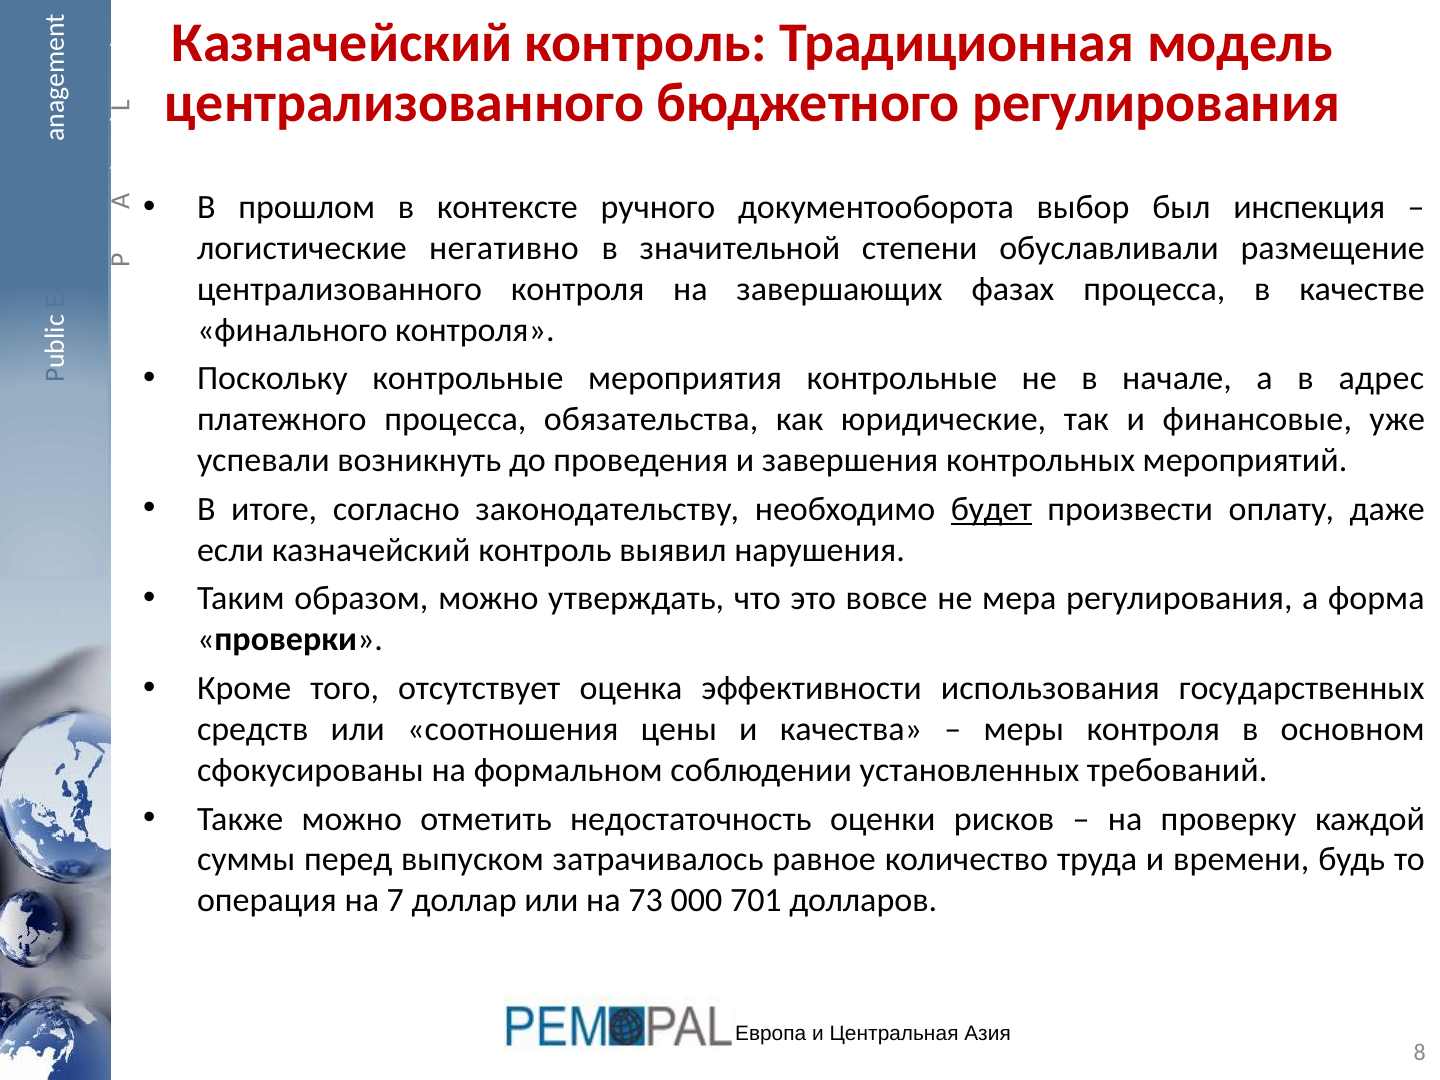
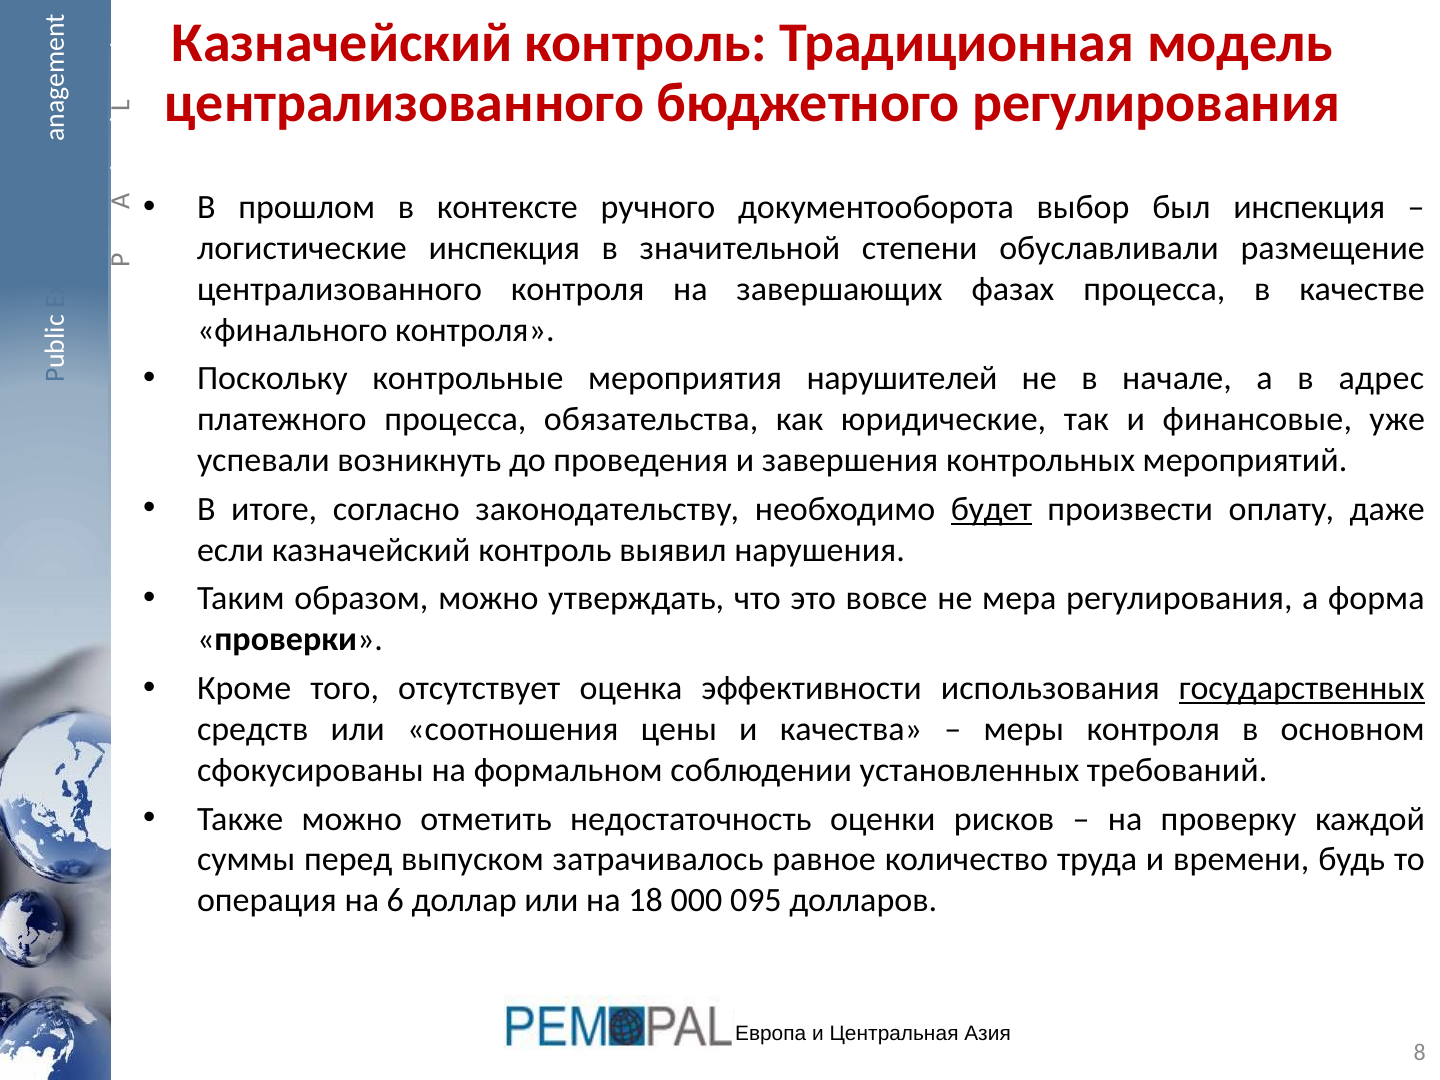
логистические негативно: негативно -> инспекция (504, 248)
мероприятия контрольные: контрольные -> нарушителей (902, 379)
государственных underline: none -> present (1302, 688)
7: 7 -> 6 (395, 900)
73: 73 -> 18 (646, 900)
701: 701 -> 095 (756, 900)
